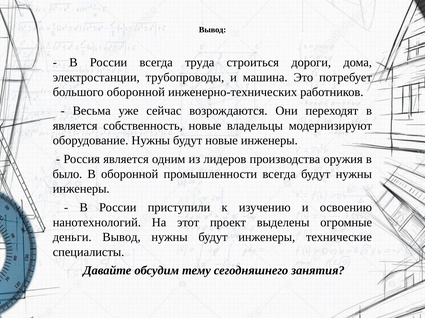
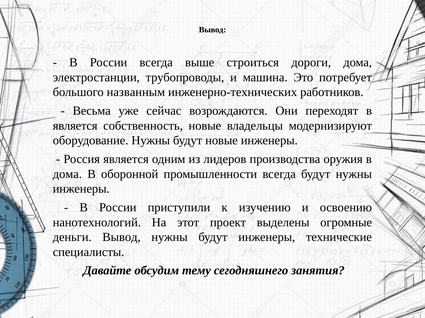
труда: труда -> выше (200, 63)
большого оборонной: оборонной -> названным (136, 92)
было: было -> дома (67, 174)
